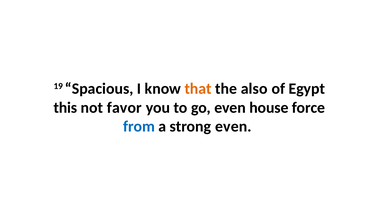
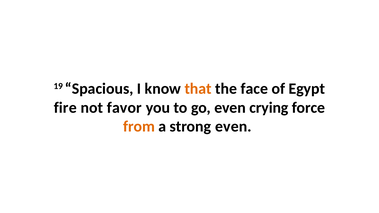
also: also -> face (254, 89)
this: this -> fire (65, 108)
house: house -> crying (269, 108)
from colour: blue -> orange (139, 127)
